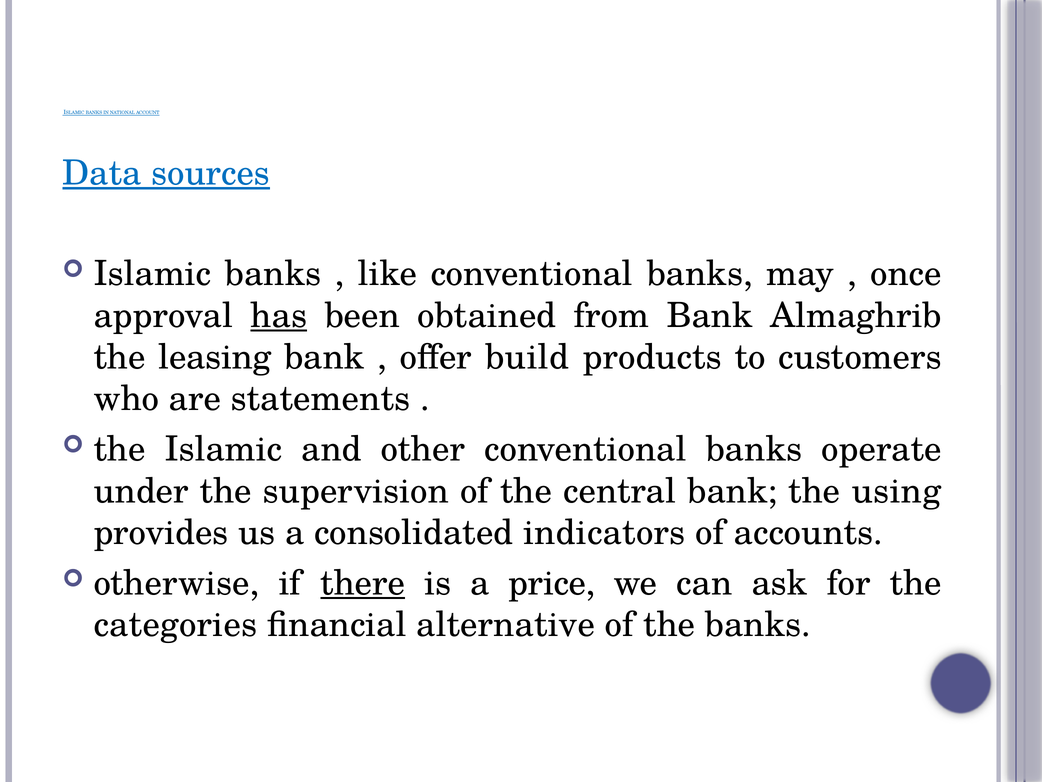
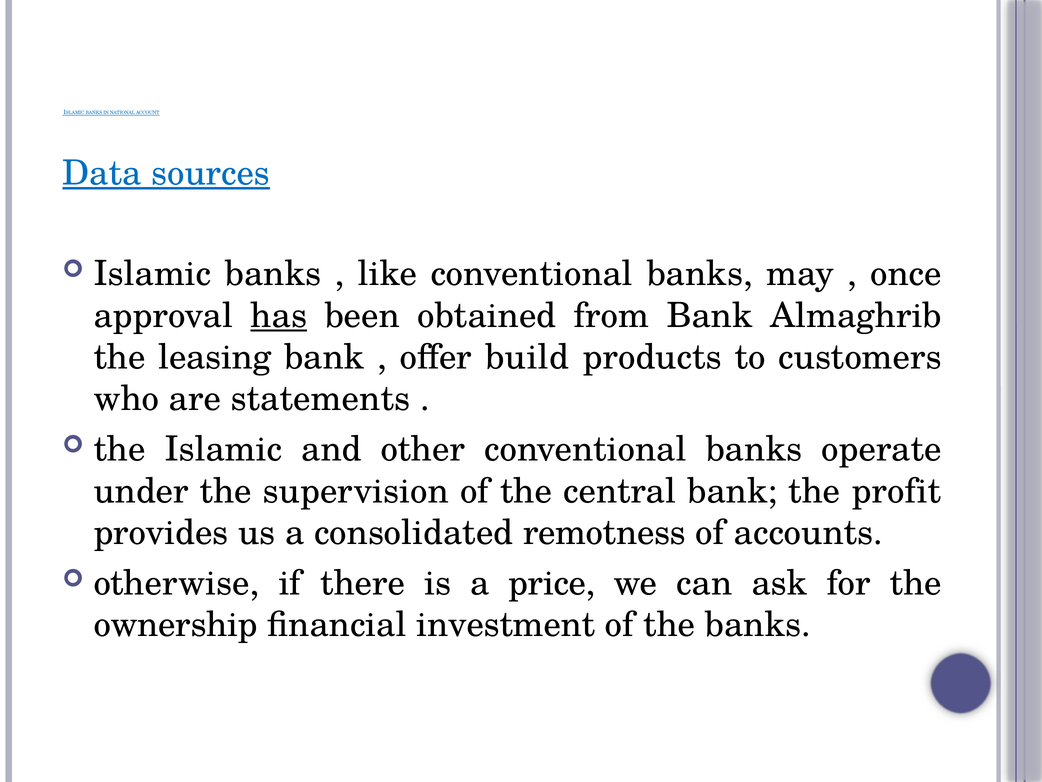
using: using -> profit (897, 491)
indicators: indicators -> remotness (605, 533)
there underline: present -> none (363, 583)
categories: categories -> ownership (176, 625)
alternative: alternative -> investment (506, 625)
